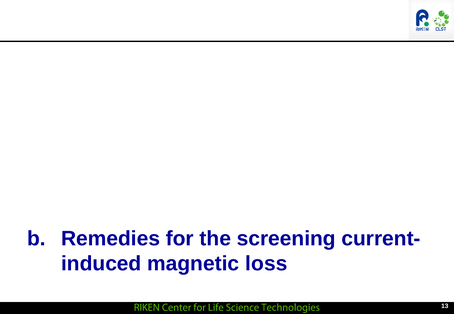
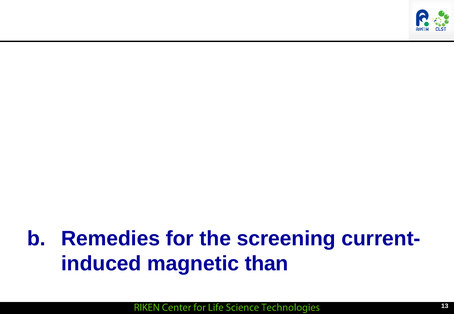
loss: loss -> than (267, 264)
